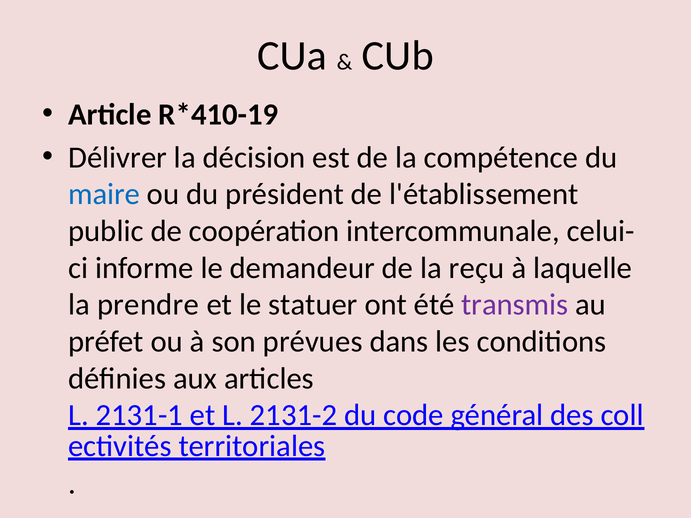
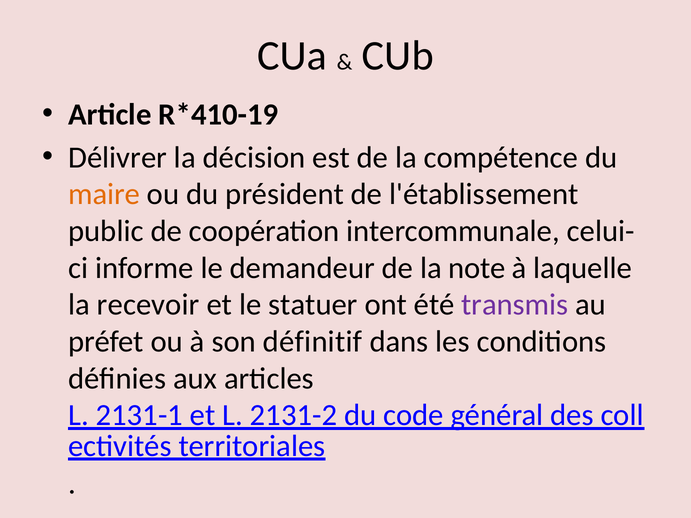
maire colour: blue -> orange (104, 194)
reçu: reçu -> note (477, 268)
prendre: prendre -> recevoir (148, 305)
prévues: prévues -> définitif (313, 342)
